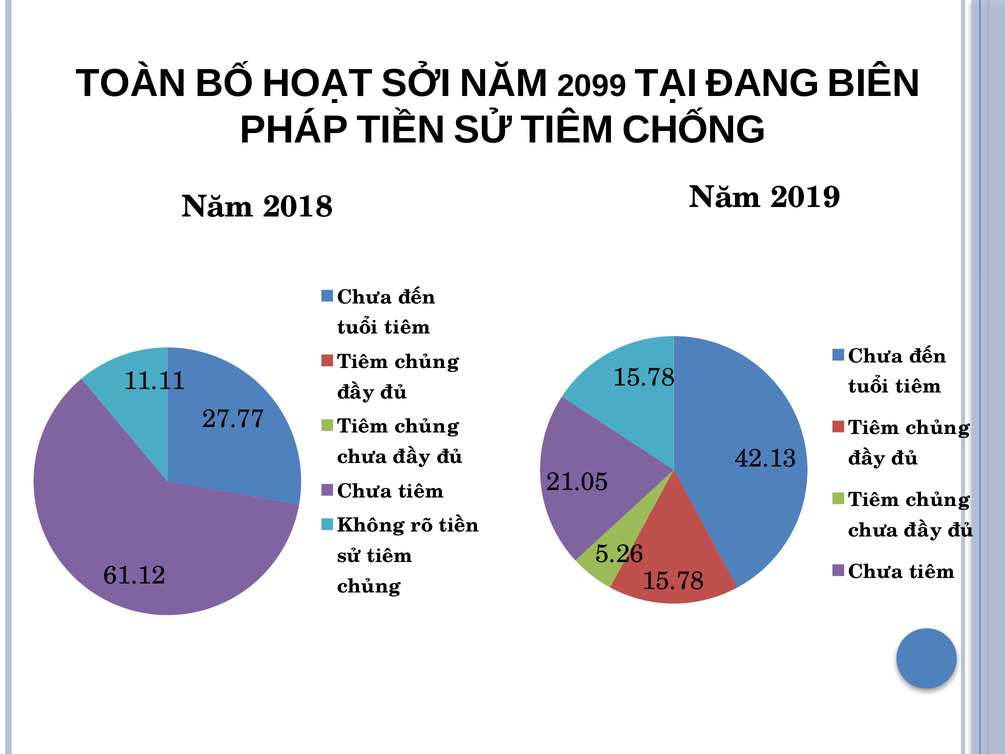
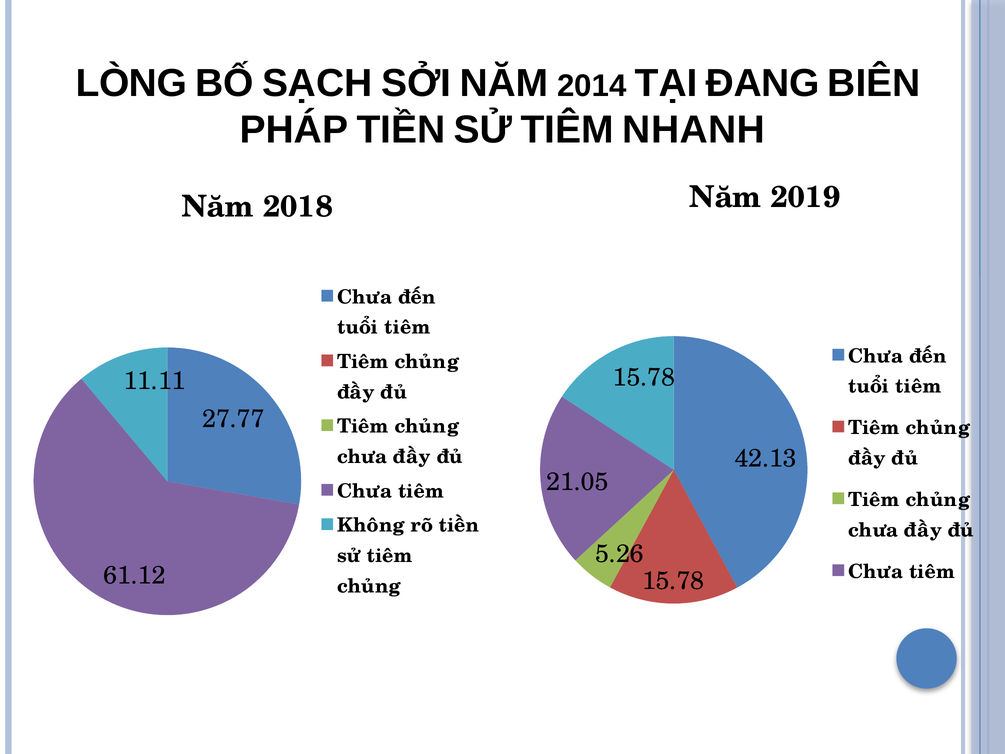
TOÀN: TOÀN -> LÒNG (131, 83)
HOẠT: HOẠT -> SẠCH (317, 83)
2099: 2099 -> 2014 (592, 86)
CHỐNG: CHỐNG -> NHANH (694, 130)
